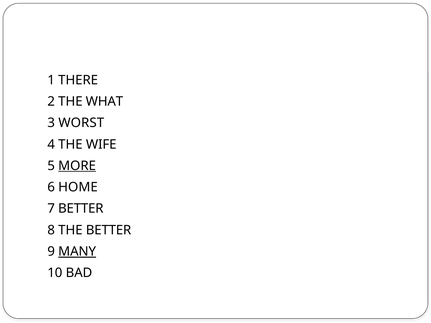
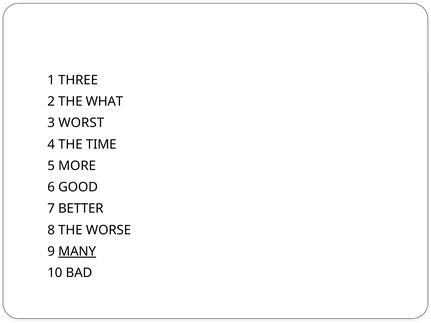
THERE: THERE -> THREE (78, 80)
WIFE: WIFE -> TIME (101, 144)
MORE underline: present -> none (77, 166)
HOME: HOME -> GOOD (78, 187)
THE BETTER: BETTER -> WORSE (109, 230)
